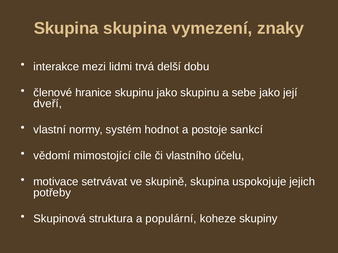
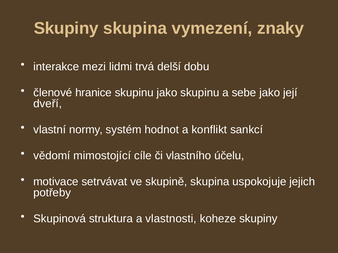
Skupina: Skupina -> Skupiny (66, 28)
postoje: postoje -> konflikt (209, 130)
populární: populární -> vlastnosti (171, 219)
